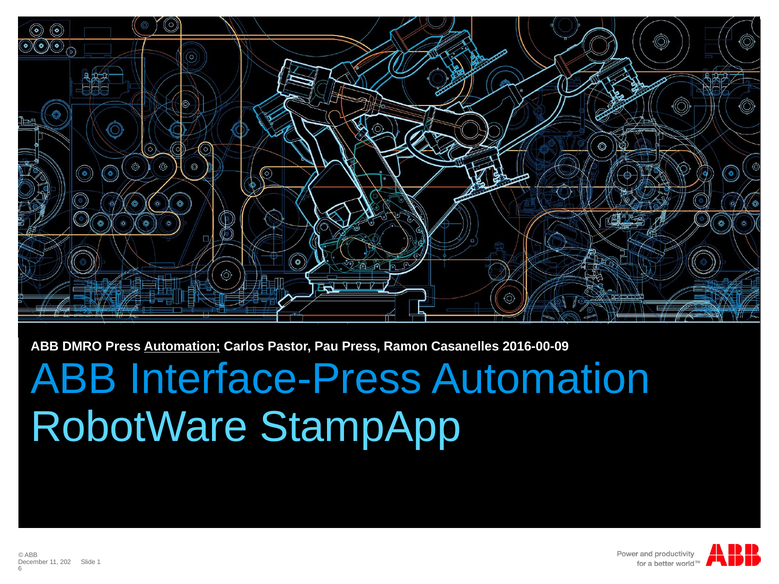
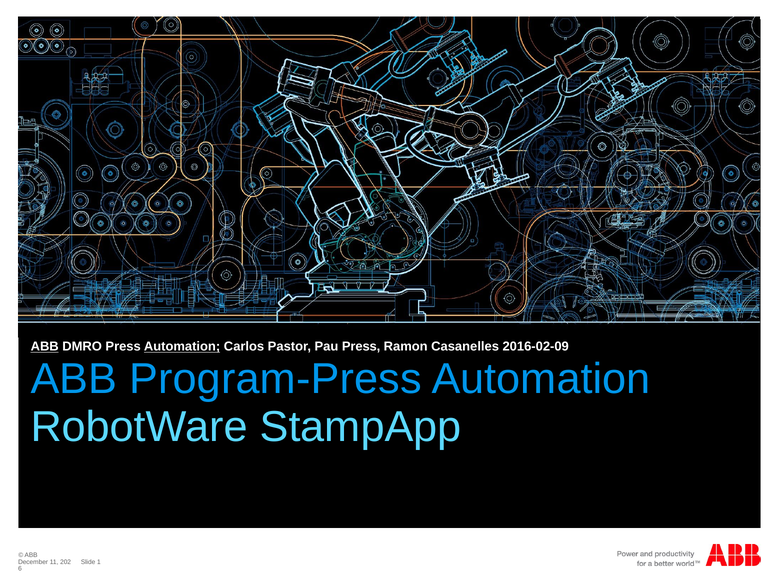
ABB underline: none -> present (45, 347)
2016-00-09: 2016-00-09 -> 2016-02-09 (536, 347)
Interface-Press: Interface-Press -> Program-Press (275, 379)
